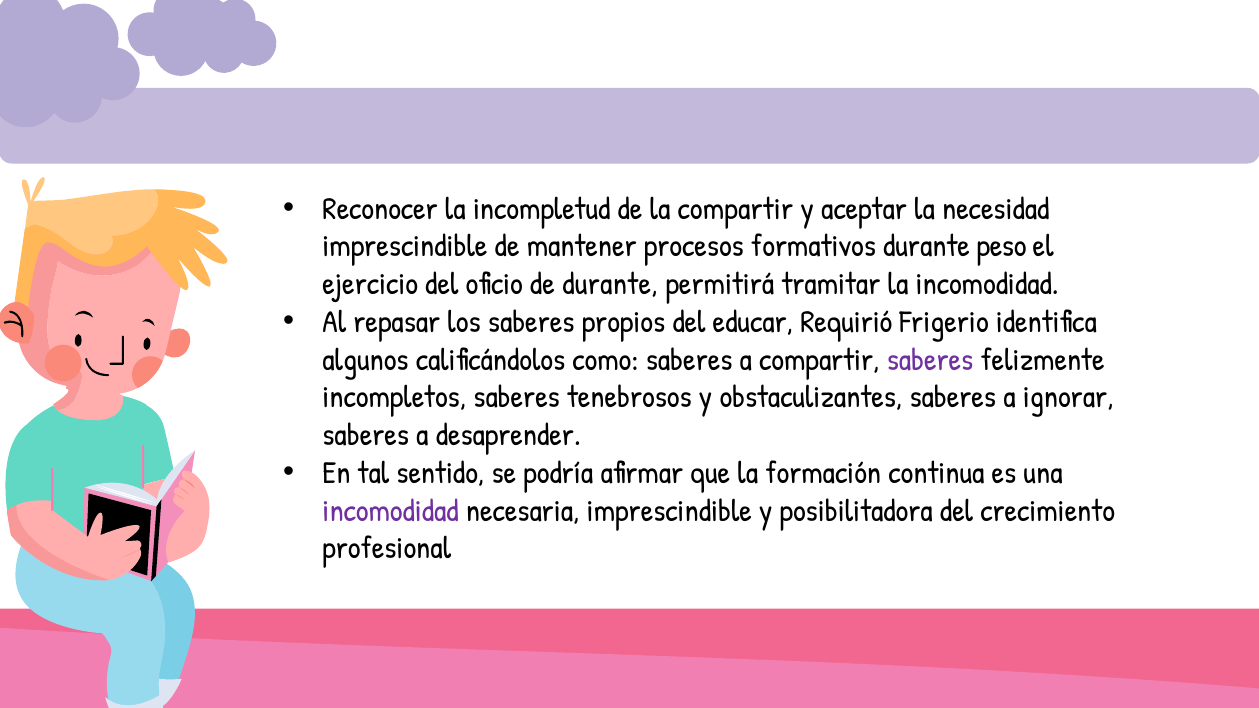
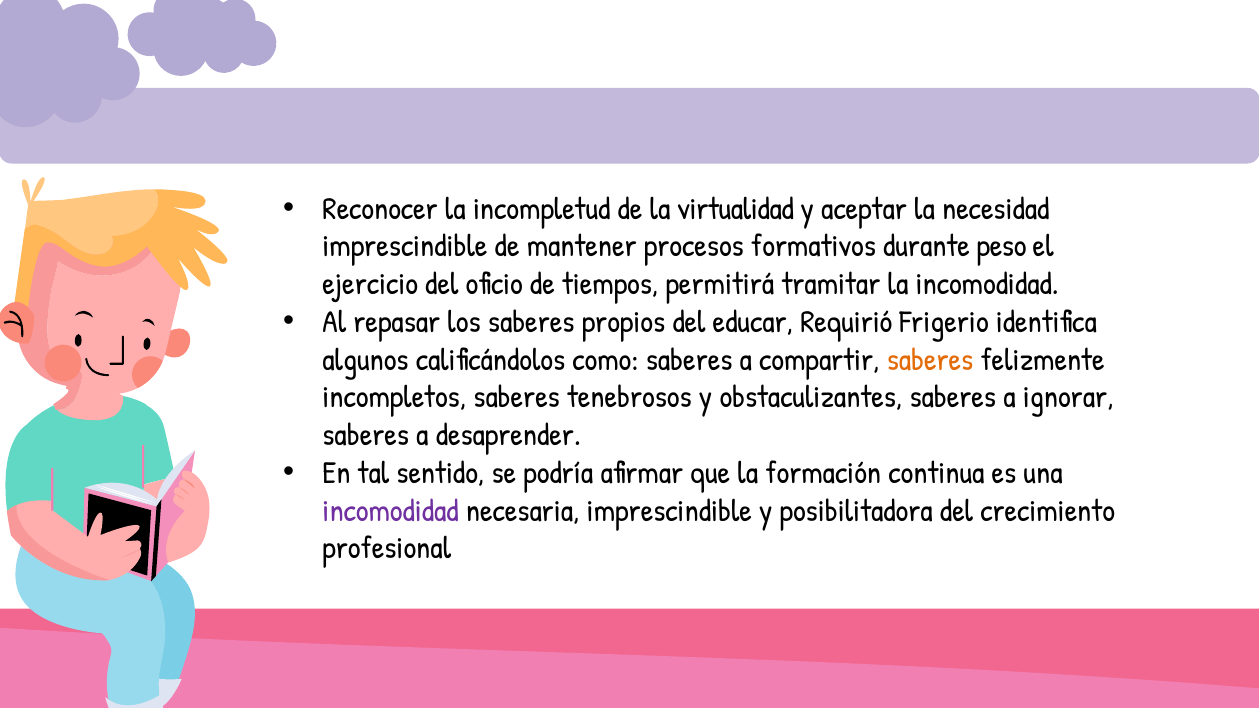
la compartir: compartir -> virtualidad (736, 209)
de durante: durante -> tiempos (610, 284)
saberes colour: purple -> orange (930, 360)
